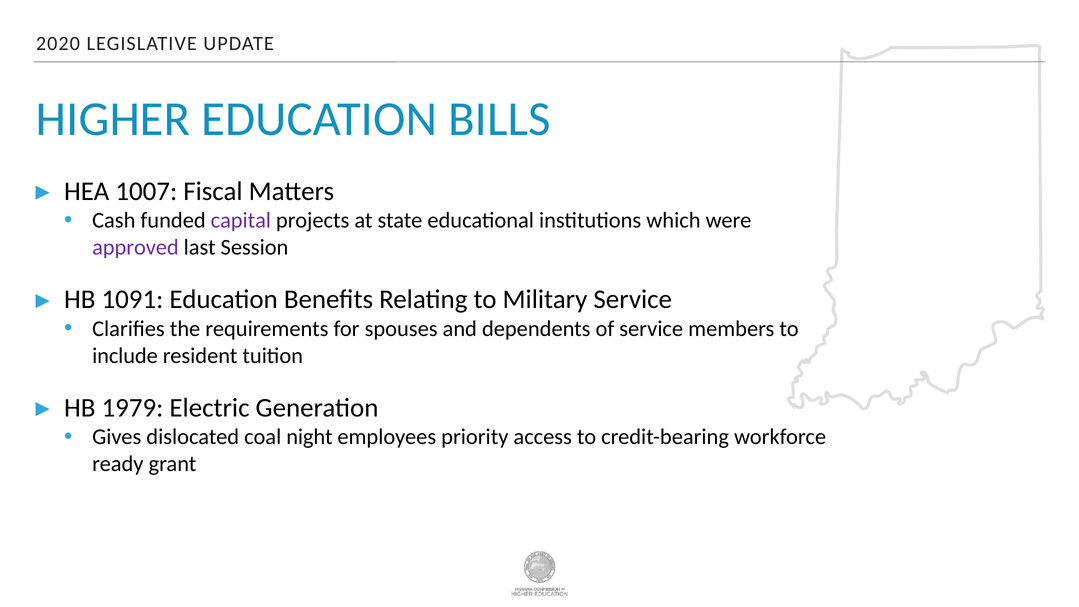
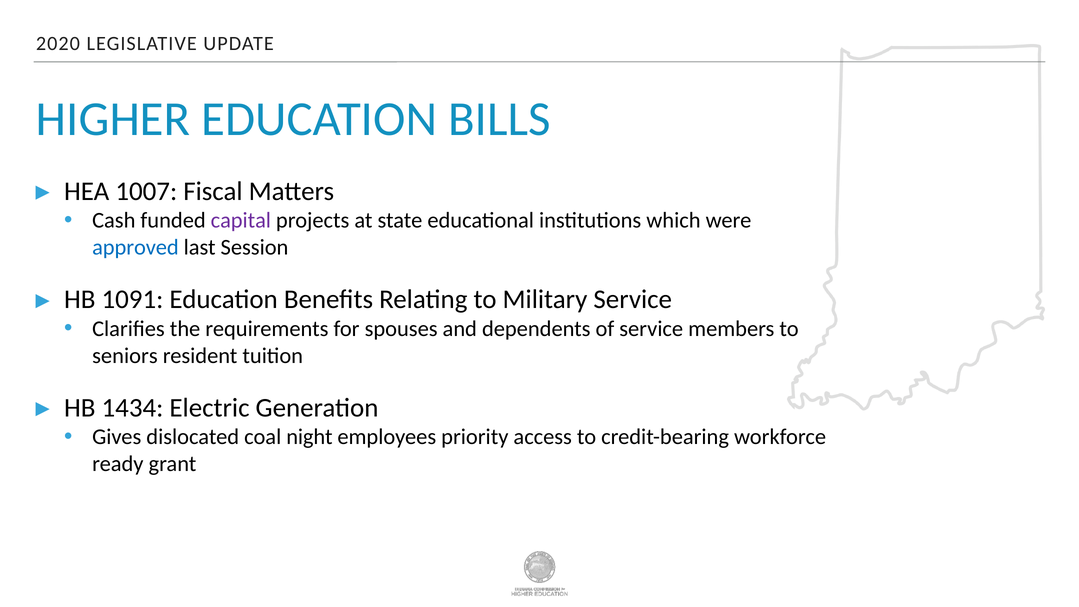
approved colour: purple -> blue (135, 247)
include: include -> seniors (125, 356)
1979: 1979 -> 1434 (132, 408)
